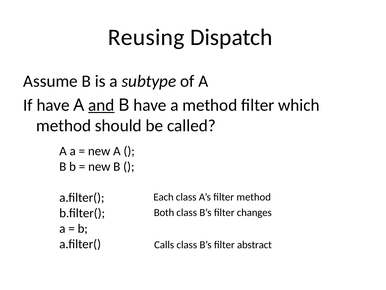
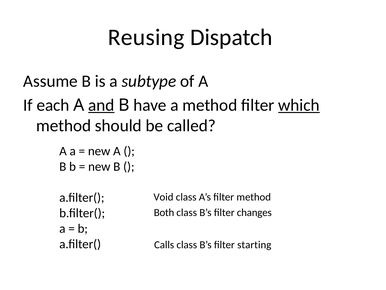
If have: have -> each (53, 105)
which underline: none -> present (299, 105)
Each: Each -> Void (163, 197)
abstract: abstract -> starting (254, 244)
